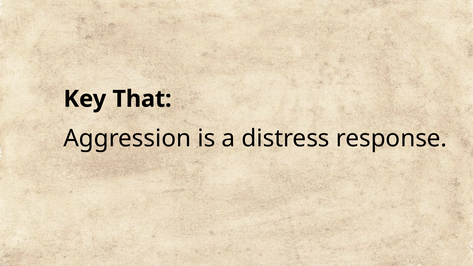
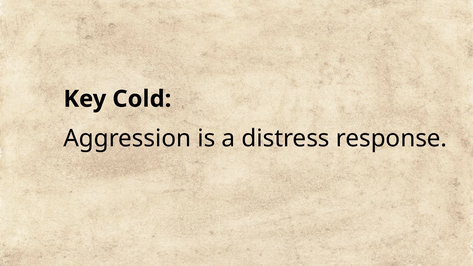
That: That -> Cold (142, 99)
